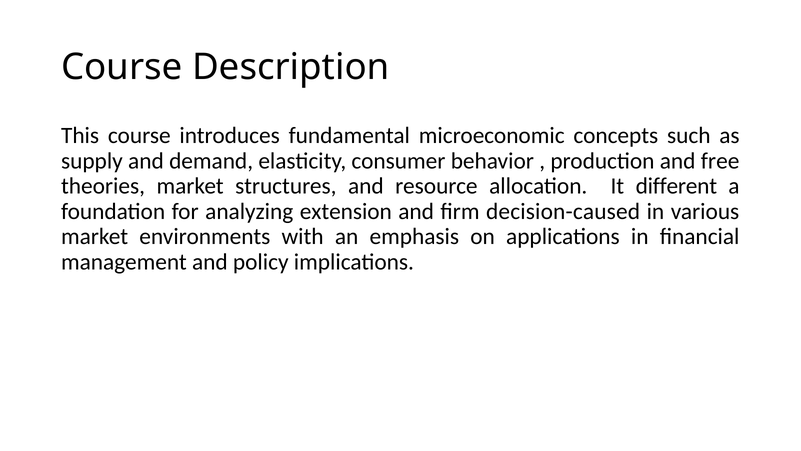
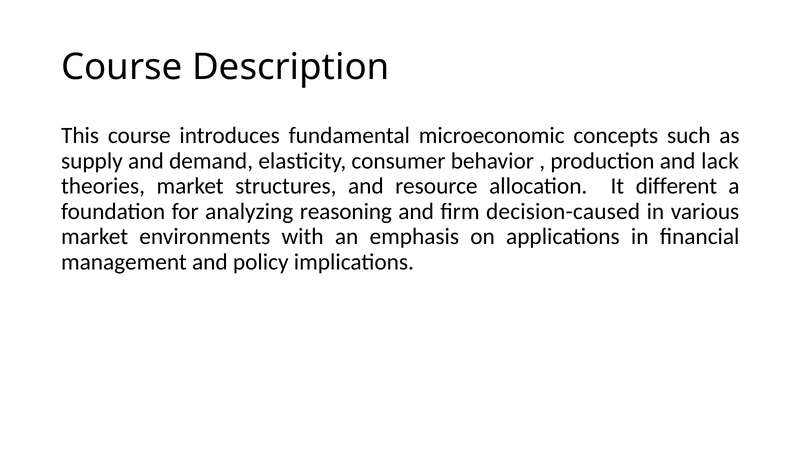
free: free -> lack (720, 161)
extension: extension -> reasoning (346, 211)
